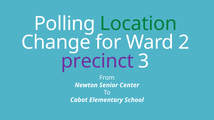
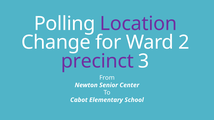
Location colour: green -> purple (138, 24)
